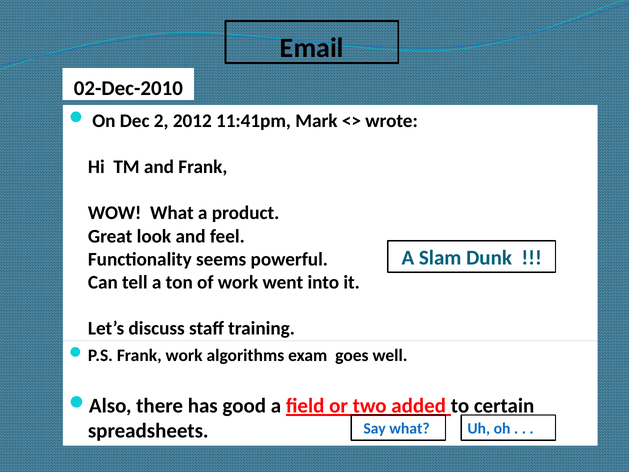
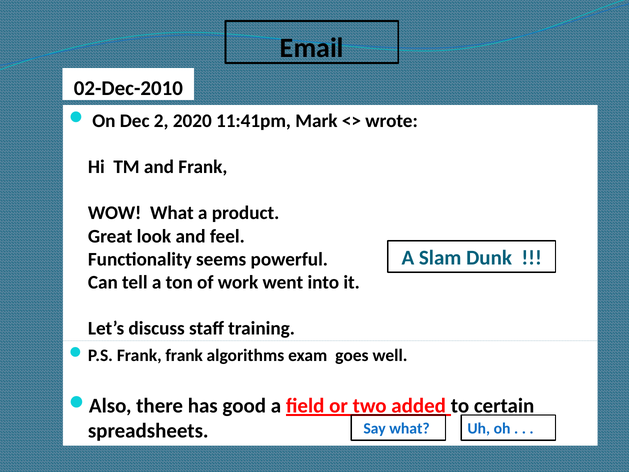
2012: 2012 -> 2020 (192, 121)
Frank work: work -> frank (184, 356)
